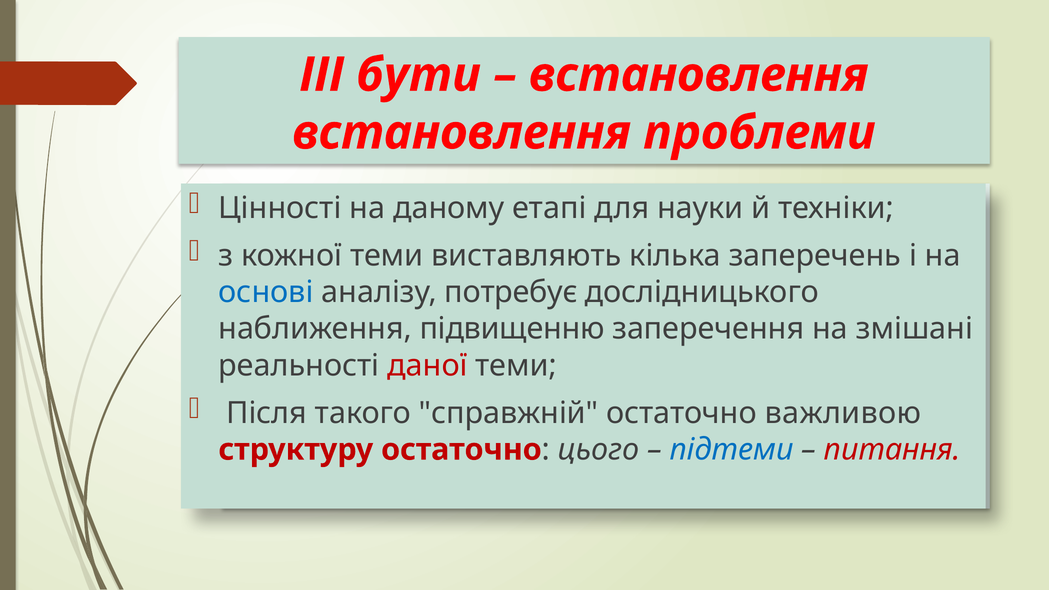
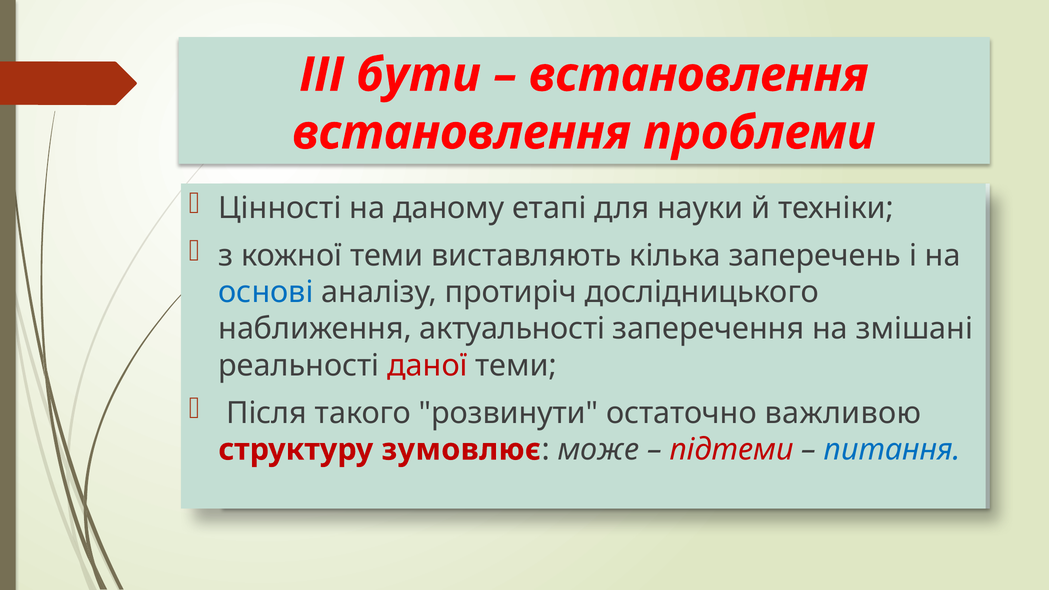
потребує: потребує -> протиріч (511, 292)
підвищенню: підвищенню -> актуальності (512, 329)
справжній: справжній -> розвинути (509, 413)
структуру остаточно: остаточно -> зумовлює (461, 450)
цього: цього -> може (598, 450)
підтеми colour: blue -> red (732, 450)
питання colour: red -> blue (892, 450)
